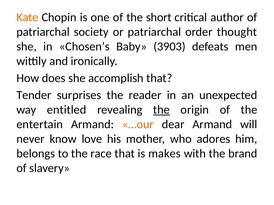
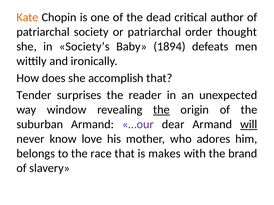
short: short -> dead (159, 17)
Chosen’s: Chosen’s -> Society’s (84, 47)
3903: 3903 -> 1894 (169, 47)
entitled: entitled -> window (67, 110)
entertain: entertain -> suburban (40, 125)
…our colour: orange -> purple (138, 125)
will underline: none -> present (249, 125)
